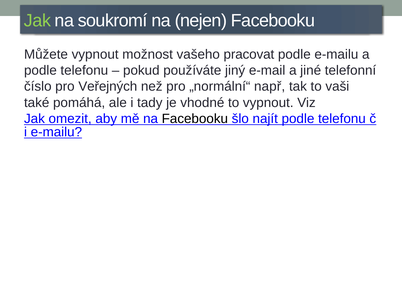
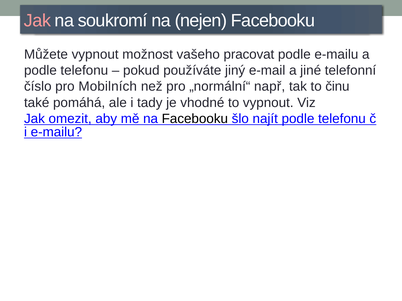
Jak colour: light green -> pink (38, 21)
Veřejných: Veřejných -> Mobilních (108, 87)
vaši: vaši -> činu (337, 87)
